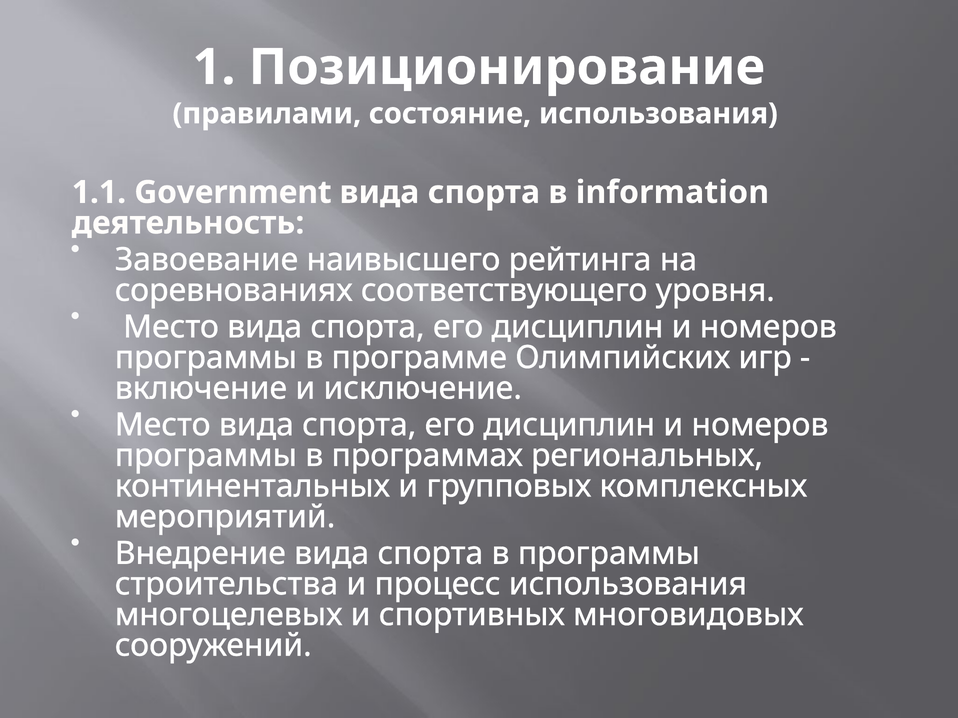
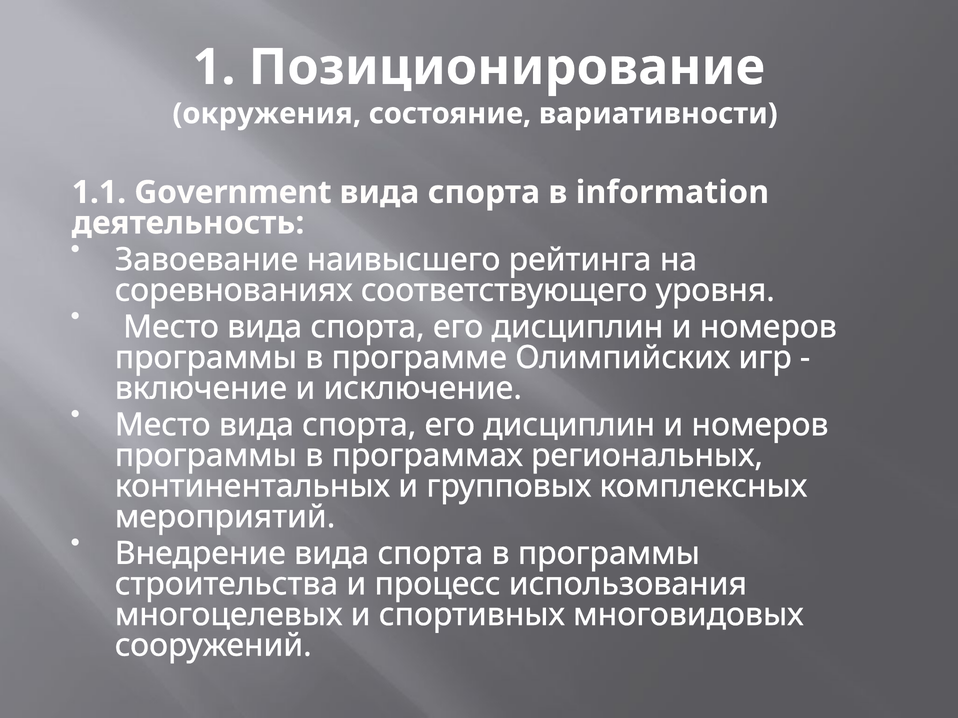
правилами: правилами -> окружения (267, 114)
состояние использования: использования -> вариативности (658, 114)
